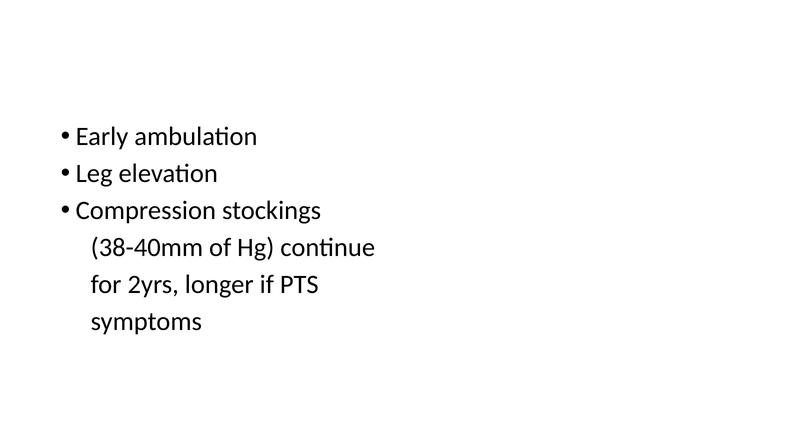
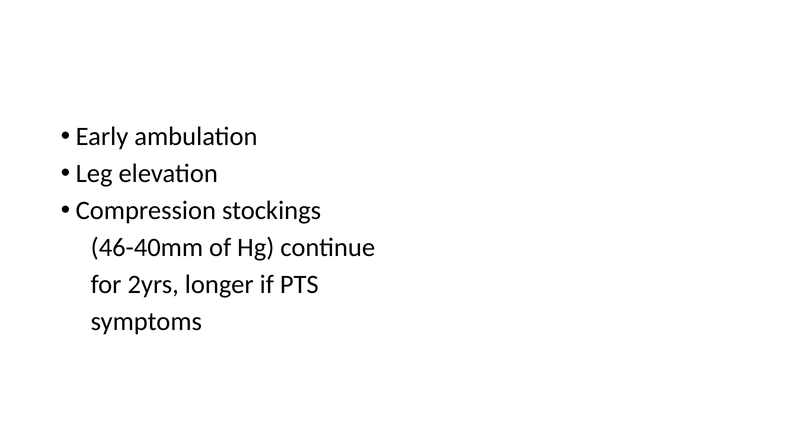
38-40mm: 38-40mm -> 46-40mm (147, 248)
